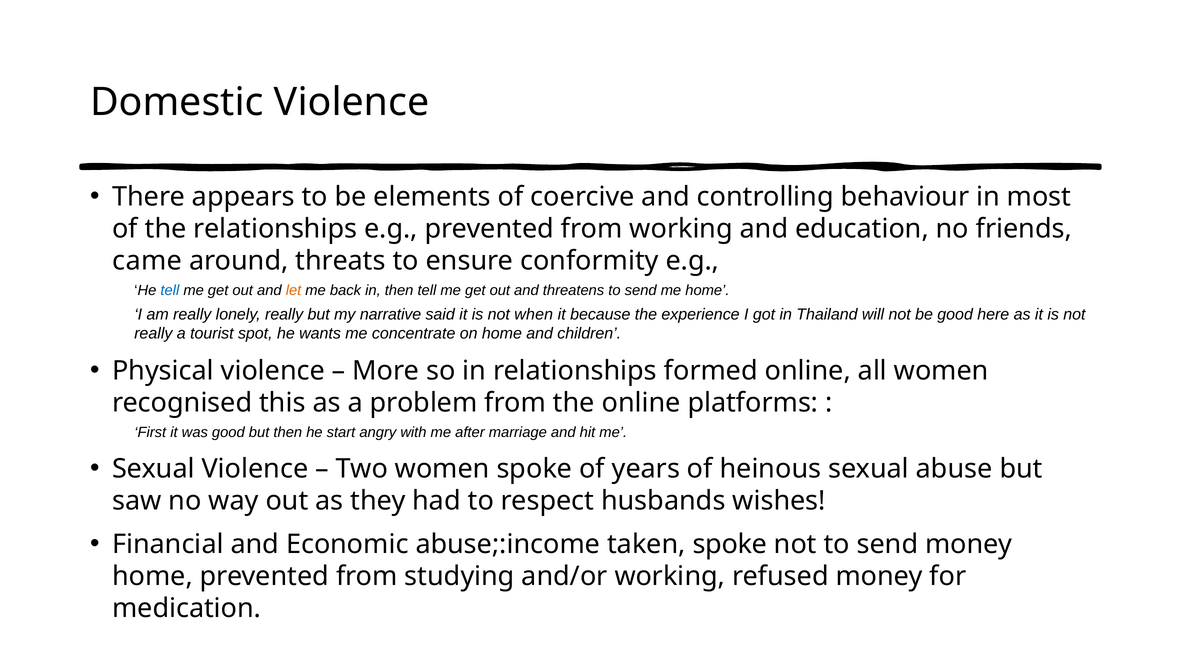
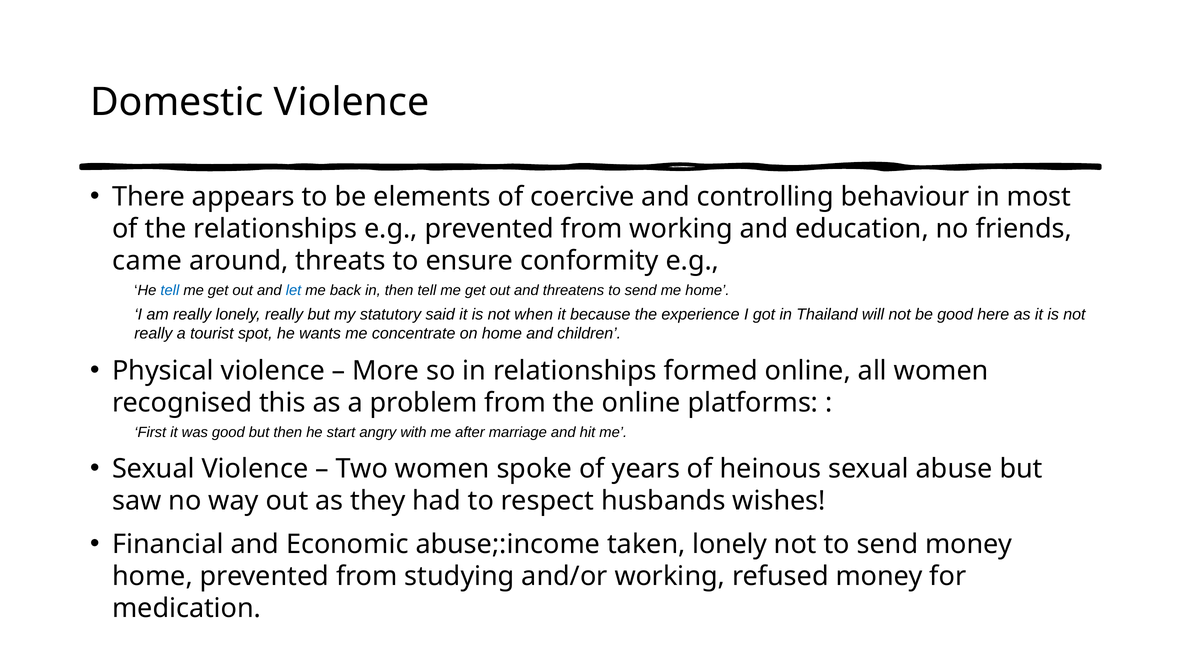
let colour: orange -> blue (294, 291)
narrative: narrative -> statutory (391, 314)
taken spoke: spoke -> lonely (730, 544)
